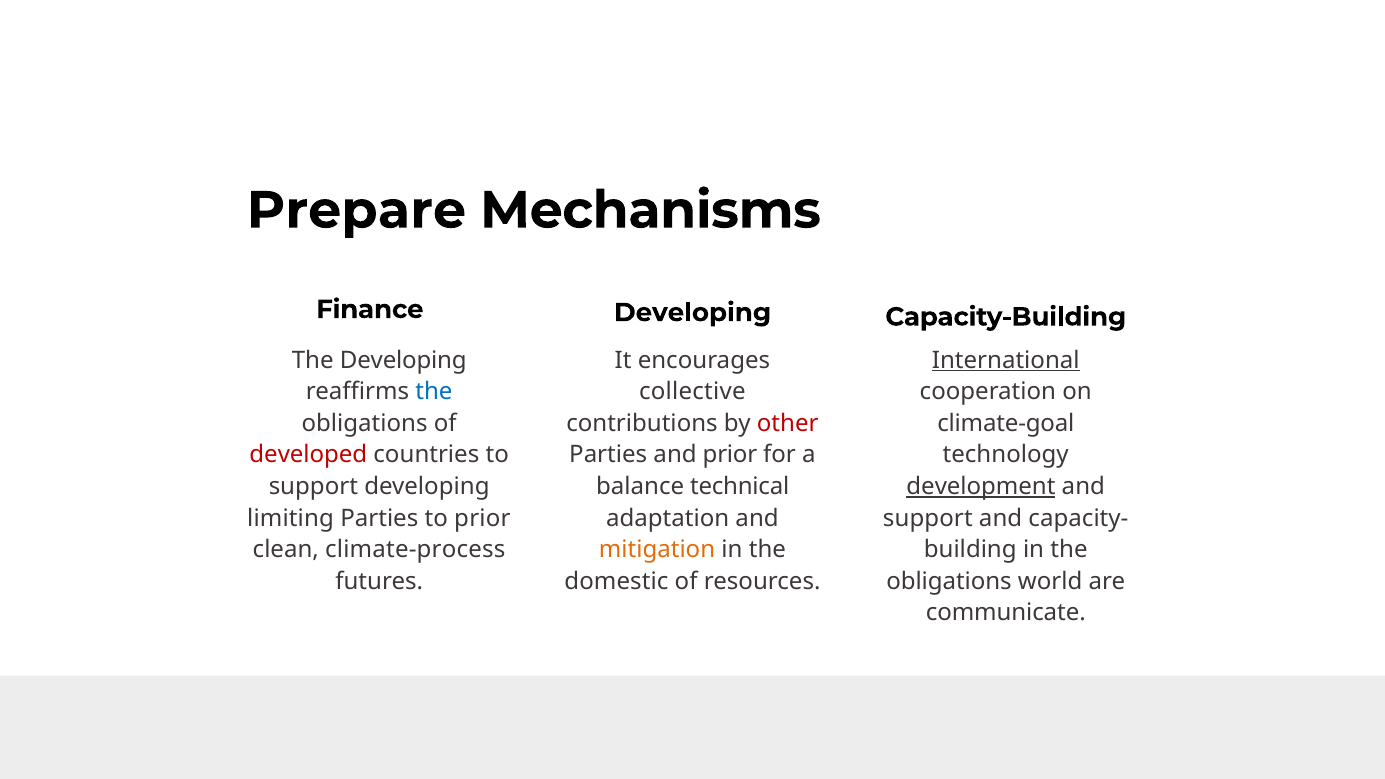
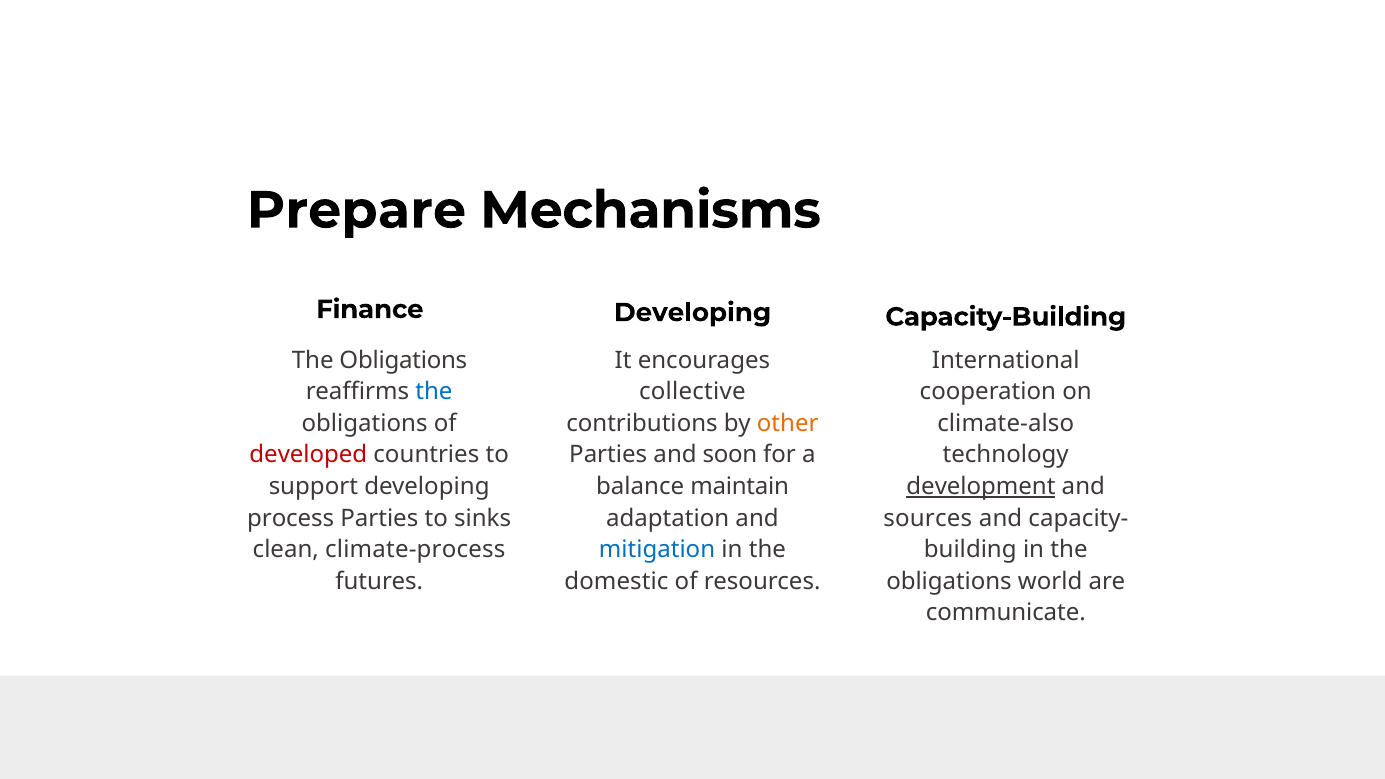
Developing: Developing -> Obligations (403, 360)
International underline: present -> none (1006, 360)
other colour: red -> orange (788, 423)
climate-goal: climate-goal -> climate-also (1006, 423)
and prior: prior -> soon (730, 455)
technical: technical -> maintain (740, 487)
support: support -> sources (928, 518)
limiting: limiting -> process (291, 518)
to prior: prior -> sinks (483, 518)
mitigation colour: orange -> blue (657, 550)
